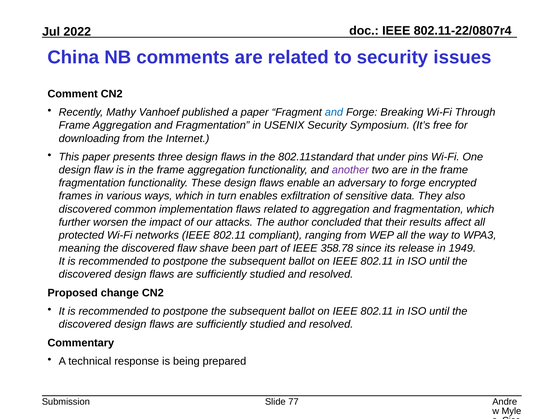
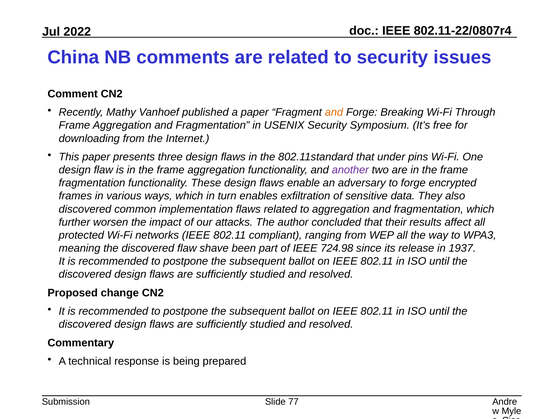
and colour: blue -> orange (334, 112)
358.78: 358.78 -> 724.98 (337, 248)
1949: 1949 -> 1937 (462, 248)
